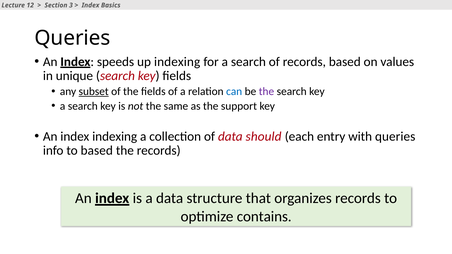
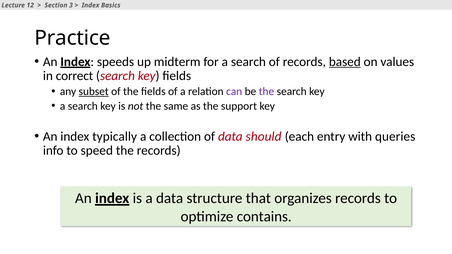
Queries: Queries -> Practice (73, 38)
up indexing: indexing -> midterm (177, 62)
based underline: none -> present (345, 62)
unique: unique -> correct (74, 76)
can colour: blue -> purple (234, 92)
index indexing: indexing -> typically (115, 137)
to based: based -> speed (97, 151)
